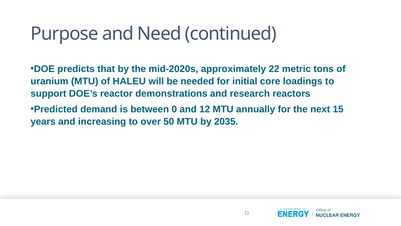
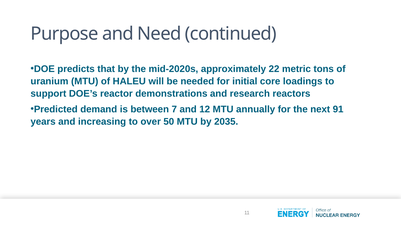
0: 0 -> 7 (174, 109)
15: 15 -> 91 (338, 109)
